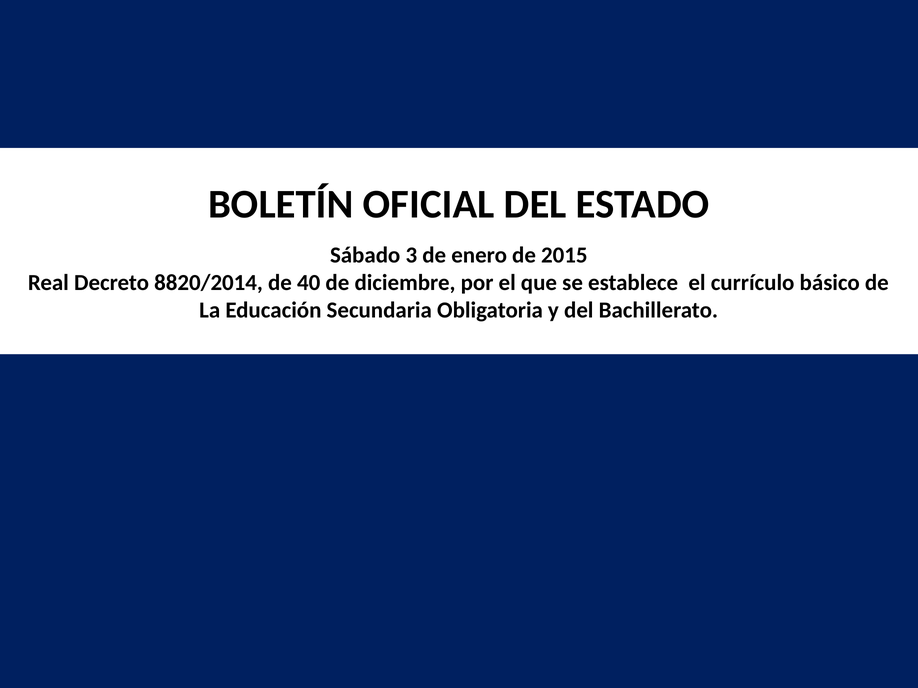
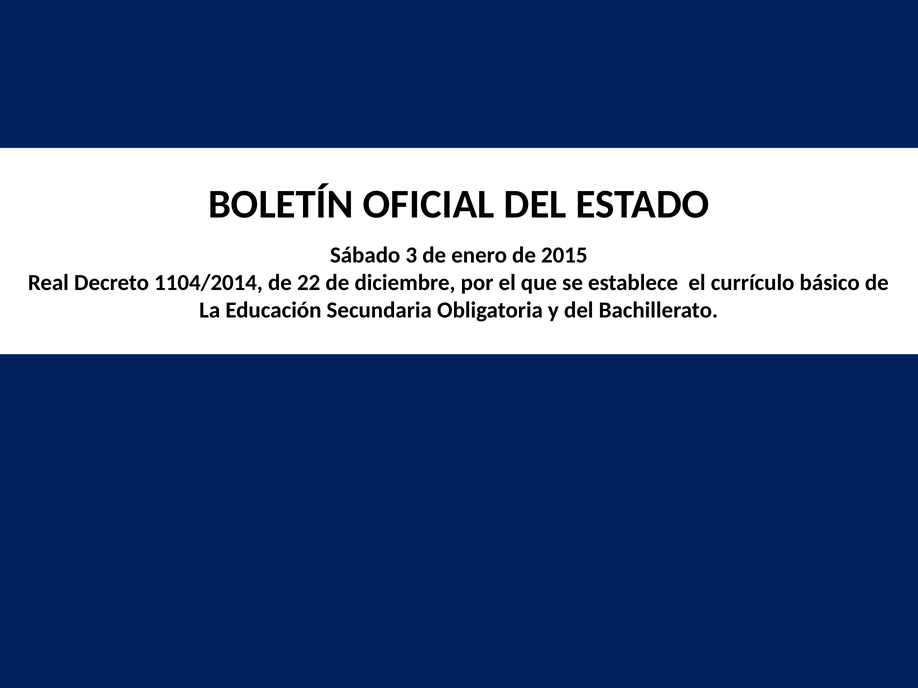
8820/2014: 8820/2014 -> 1104/2014 (209, 283)
40: 40 -> 22 (309, 283)
